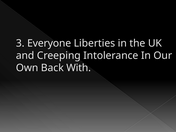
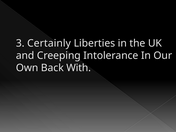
Everyone: Everyone -> Certainly (49, 43)
